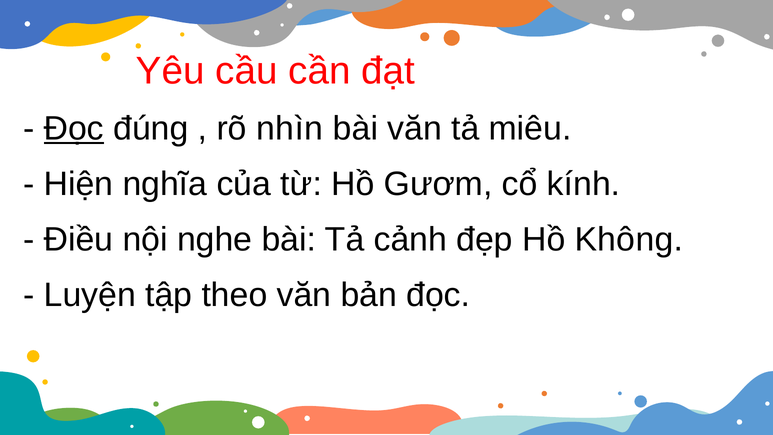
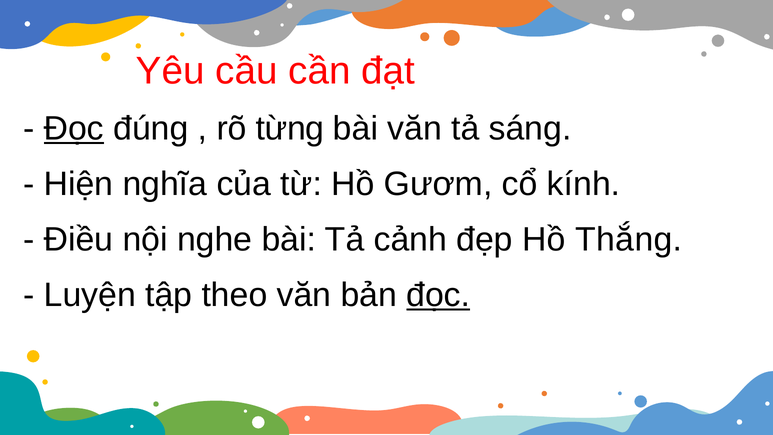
nhìn: nhìn -> từng (290, 128)
miêu: miêu -> sáng (530, 128)
Không: Không -> Thắng (629, 239)
đọc underline: none -> present (438, 295)
